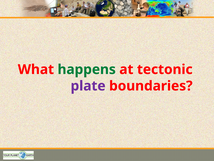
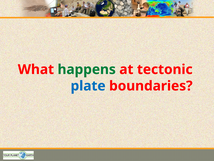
plate colour: purple -> blue (88, 86)
